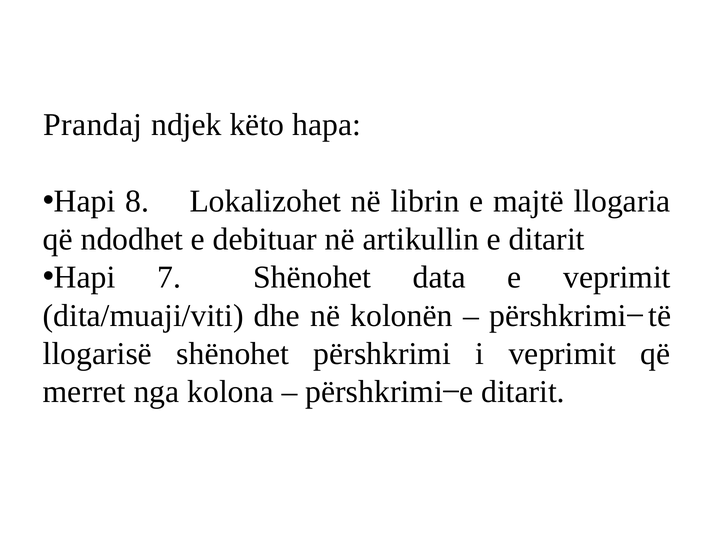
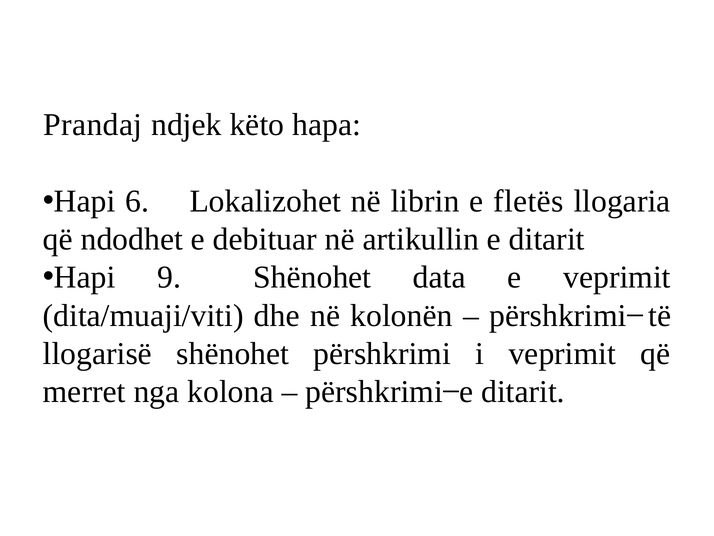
8: 8 -> 6 (137, 201)
majtë: majtë -> fletës (528, 201)
7: 7 -> 9 (169, 277)
